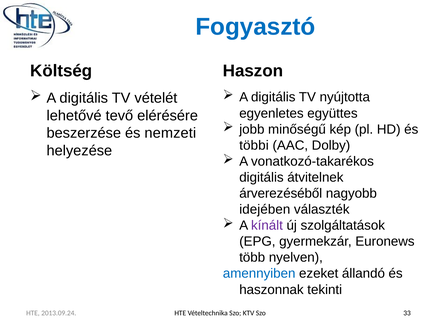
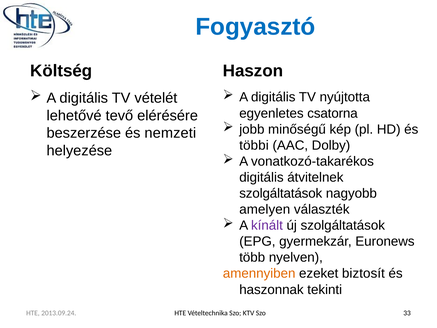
együttes: együttes -> csatorna (333, 113)
árverezéséből: árverezéséből -> szolgáltatások (281, 193)
idejében: idejében -> amelyen (265, 209)
amennyiben colour: blue -> orange (259, 273)
állandó: állandó -> biztosít (363, 273)
